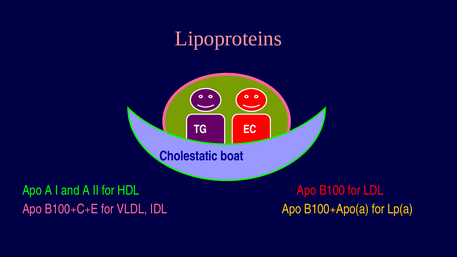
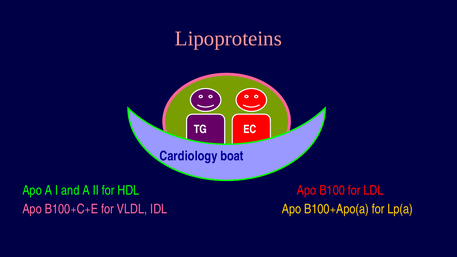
Cholestatic: Cholestatic -> Cardiology (188, 156)
